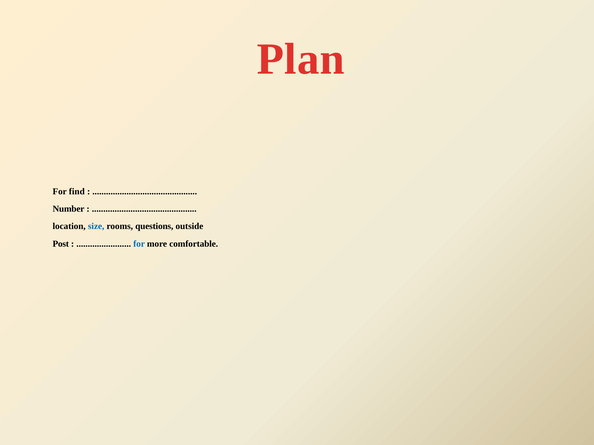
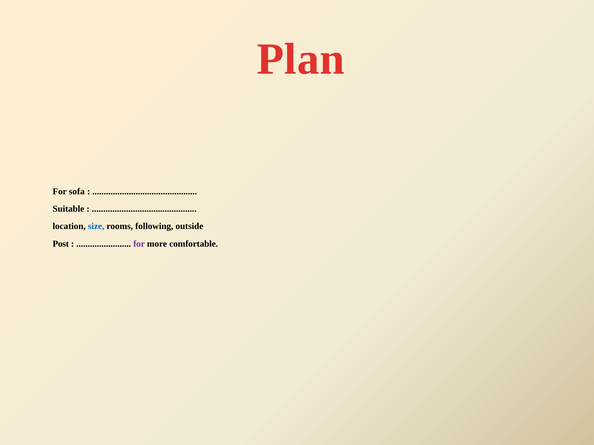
find: find -> sofa (77, 192)
Number: Number -> Suitable (68, 209)
questions: questions -> following (154, 227)
for colour: blue -> purple (139, 244)
